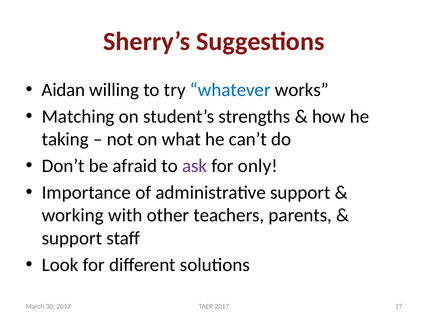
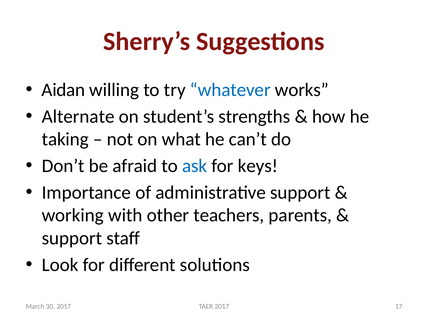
Matching: Matching -> Alternate (78, 116)
ask colour: purple -> blue (195, 166)
only: only -> keys (258, 166)
